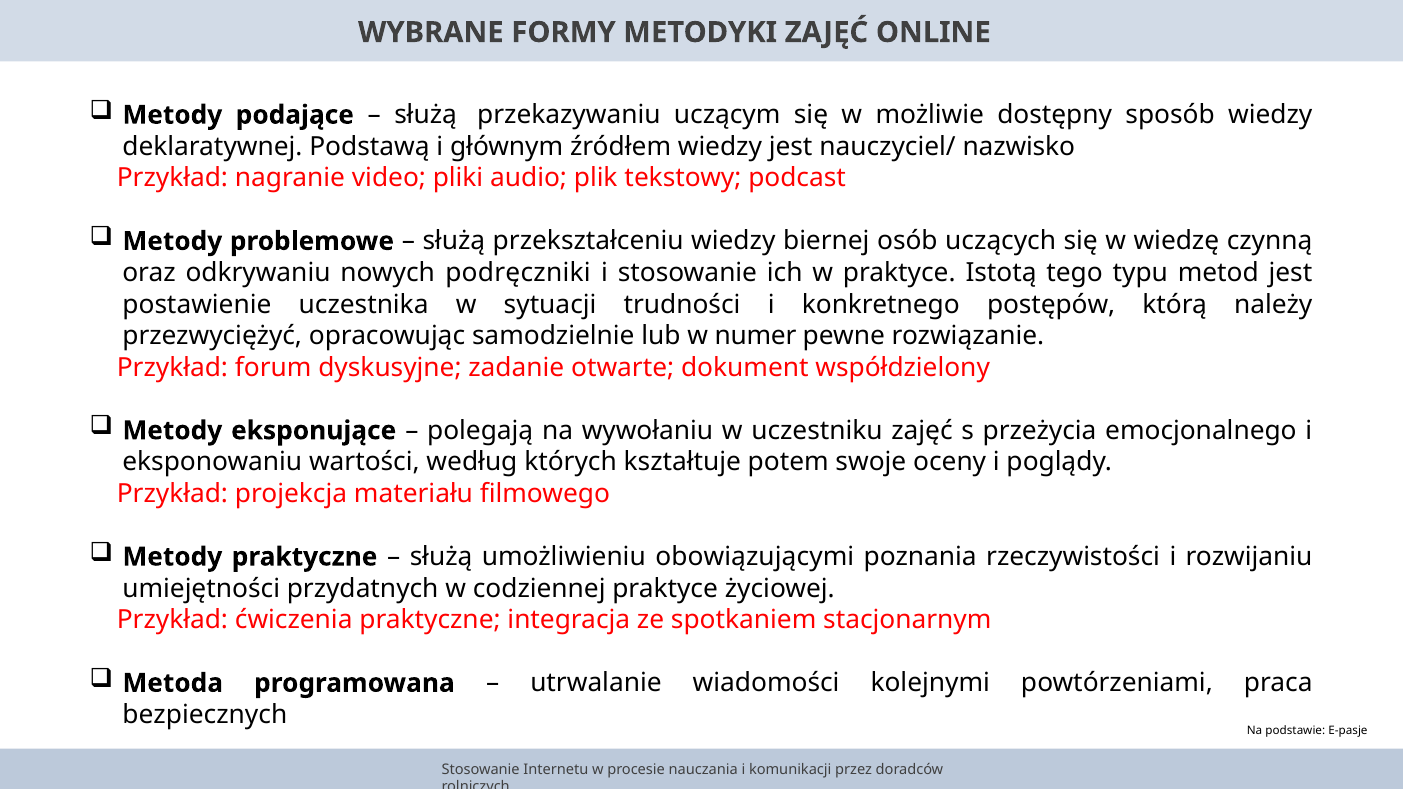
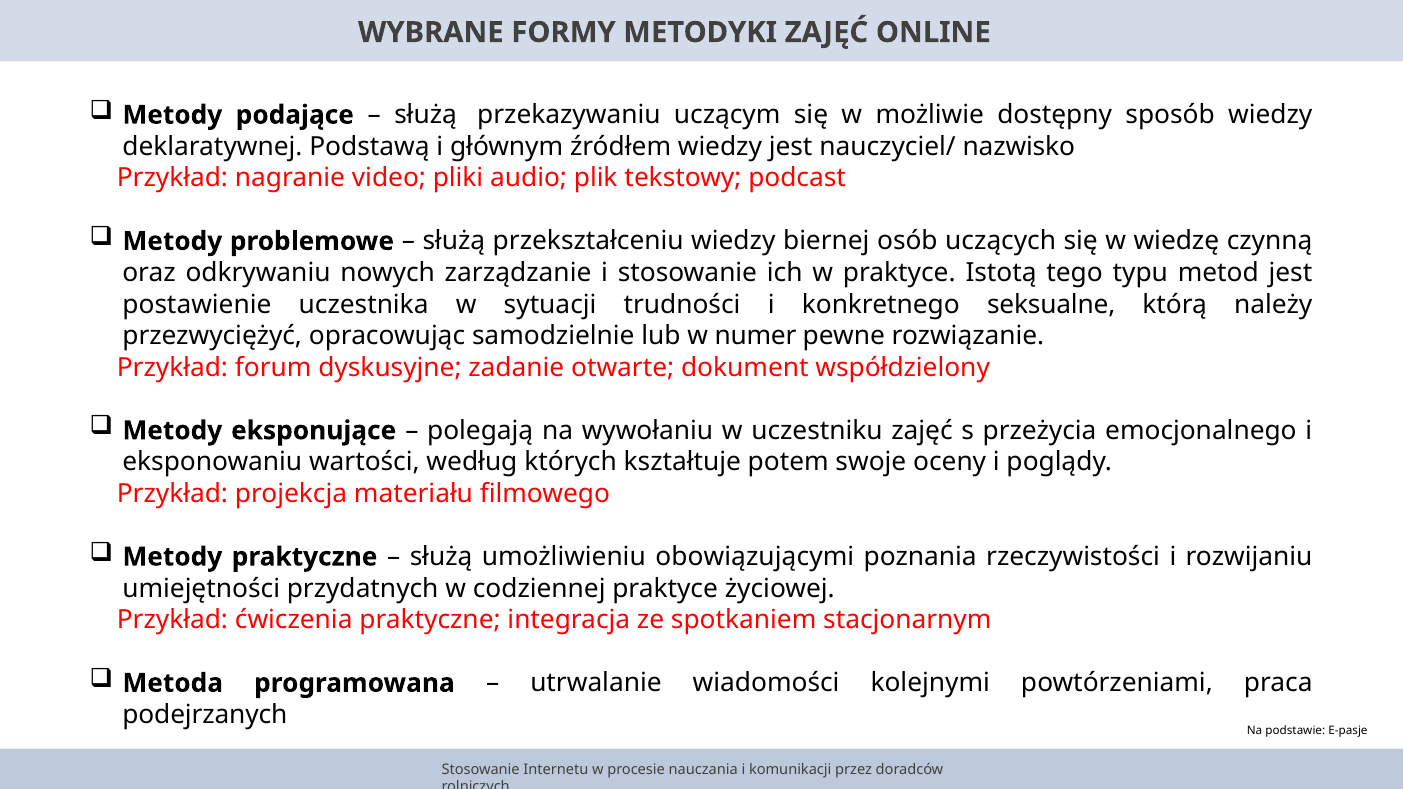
podręczniki: podręczniki -> zarządzanie (518, 273)
postępów: postępów -> seksualne (1051, 304)
bezpiecznych: bezpiecznych -> podejrzanych (205, 715)
